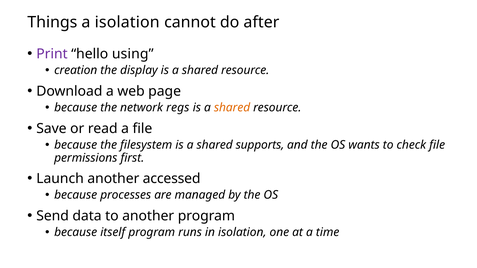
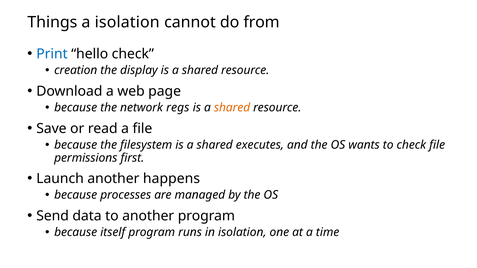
after: after -> from (262, 22)
Print colour: purple -> blue (52, 54)
hello using: using -> check (133, 54)
supports: supports -> executes (260, 145)
accessed: accessed -> happens (172, 179)
